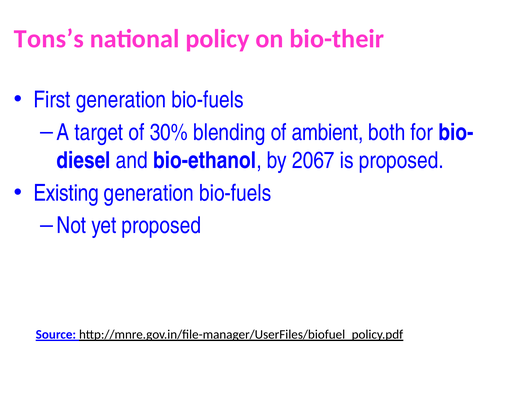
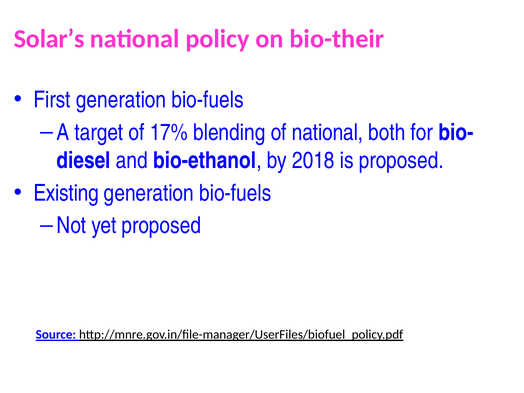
Tons’s: Tons’s -> Solar’s (49, 39)
30%: 30% -> 17% (169, 132)
of ambient: ambient -> national (328, 132)
2067: 2067 -> 2018 (313, 160)
